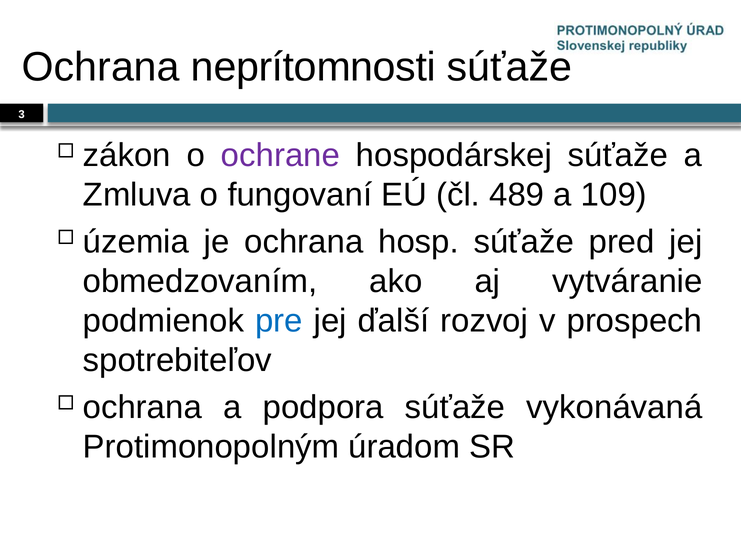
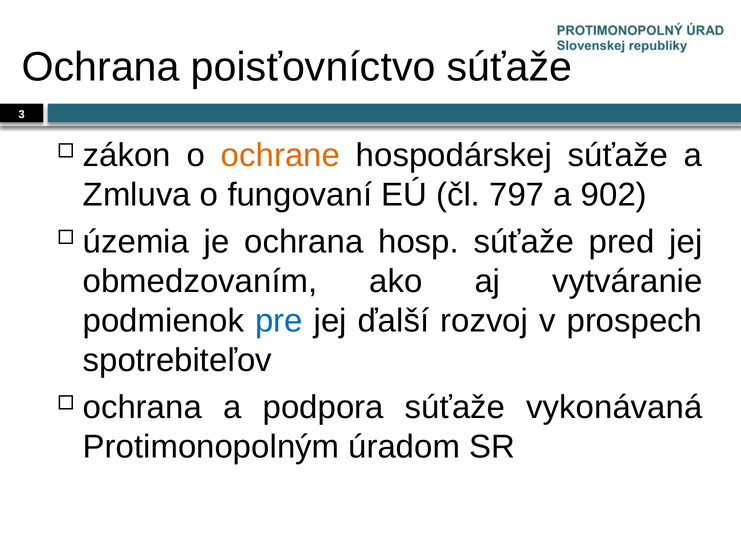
neprítomnosti: neprítomnosti -> poisťovníctvo (313, 67)
ochrane colour: purple -> orange (280, 155)
489: 489 -> 797 (517, 195)
109: 109 -> 902 (614, 195)
